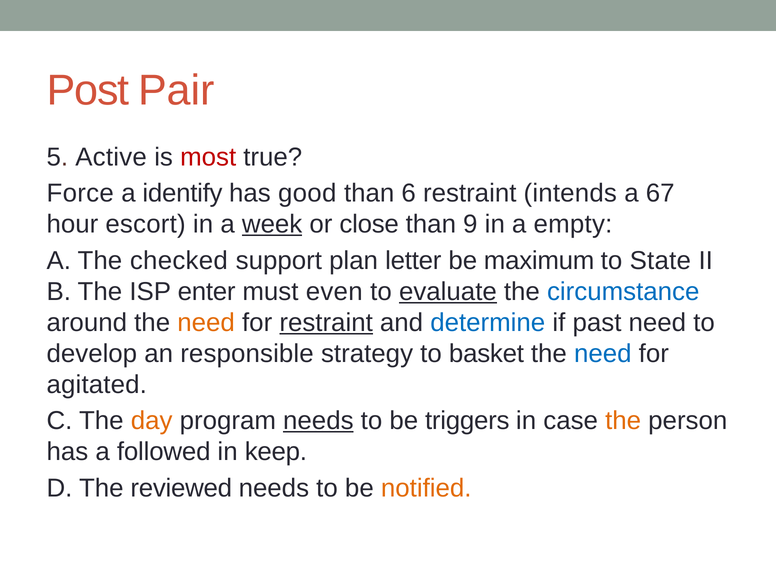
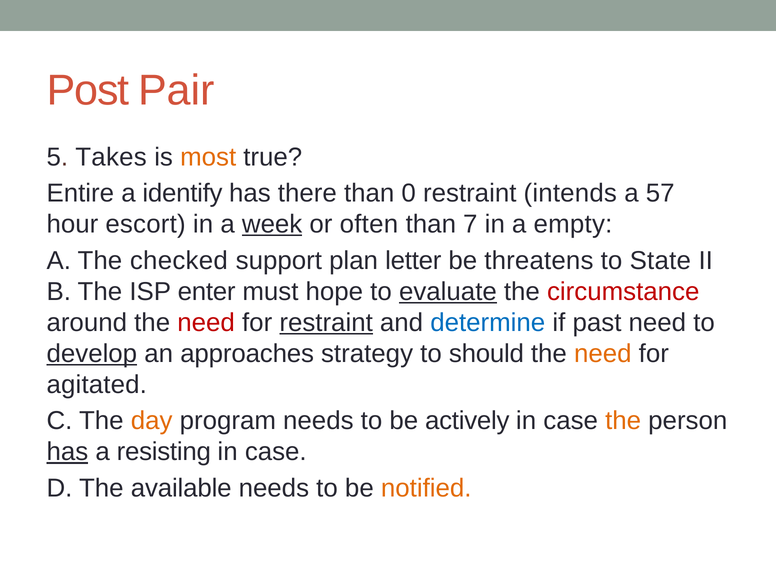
Active: Active -> Takes (111, 157)
most colour: red -> orange (208, 157)
Force: Force -> Entire (80, 193)
good: good -> there (307, 193)
6: 6 -> 0 (409, 193)
67: 67 -> 57 (660, 193)
close: close -> often (369, 224)
9: 9 -> 7 (470, 224)
maximum: maximum -> threatens (539, 260)
even: even -> hope (334, 292)
circumstance colour: blue -> red (623, 292)
need colour: orange -> red (206, 323)
develop underline: none -> present (92, 354)
responsible: responsible -> approaches (247, 354)
basket: basket -> should (486, 354)
need colour: blue -> orange (603, 354)
needs underline: present -> none (318, 421)
triggers: triggers -> actively (467, 421)
has underline: none -> present (67, 452)
followed: followed -> resisting (164, 452)
keep: keep -> case (276, 452)
reviewed: reviewed -> available (181, 488)
